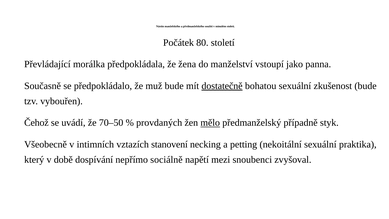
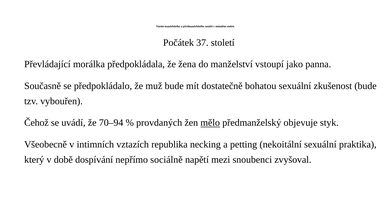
80: 80 -> 37 (202, 43)
dostatečně underline: present -> none (222, 86)
70–50: 70–50 -> 70–94 (111, 123)
případně: případně -> objevuje (301, 123)
stanovení: stanovení -> republika (169, 144)
